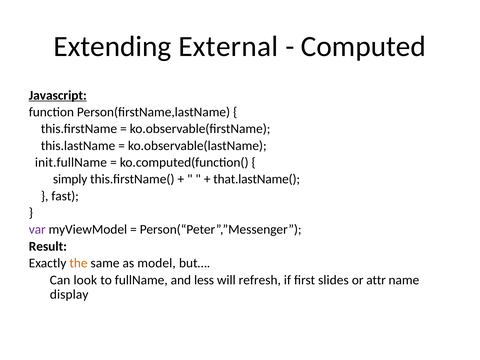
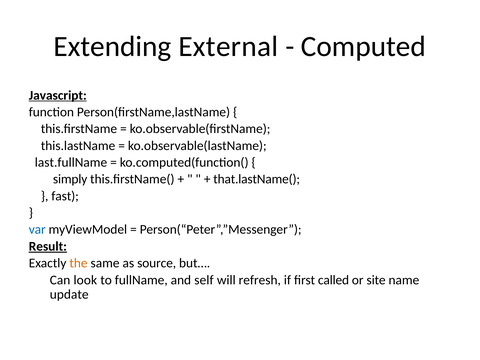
init.fullName: init.fullName -> last.fullName (71, 162)
var colour: purple -> blue (37, 230)
Result underline: none -> present (48, 246)
model: model -> source (157, 263)
less: less -> self (204, 280)
slides: slides -> called (334, 280)
attr: attr -> site (376, 280)
display: display -> update (69, 294)
